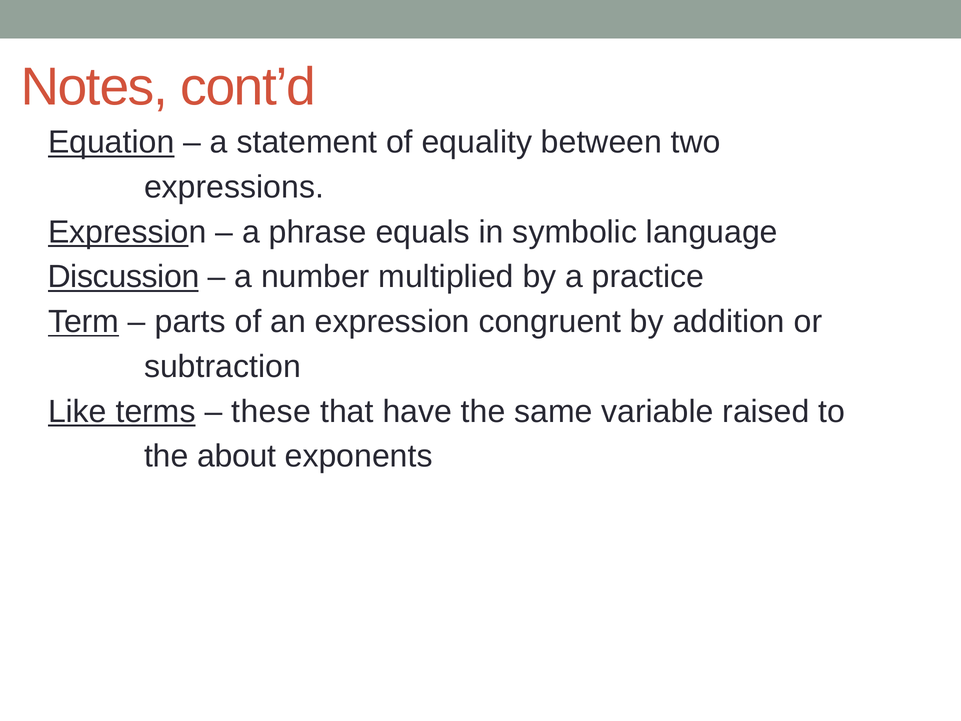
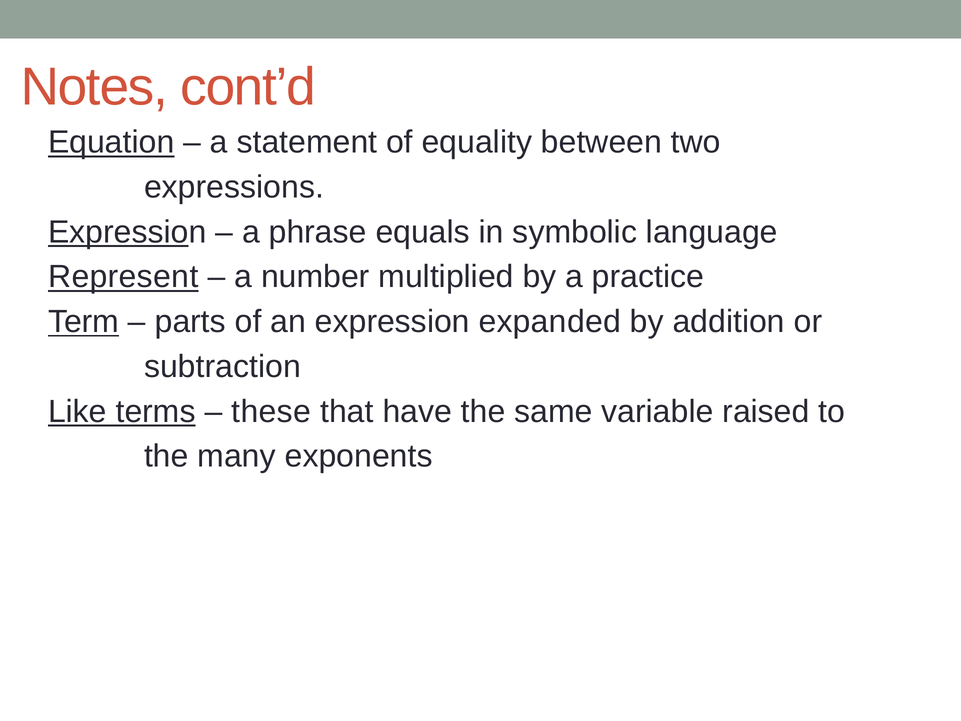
Discussion: Discussion -> Represent (123, 277)
congruent: congruent -> expanded (550, 322)
about: about -> many (237, 456)
